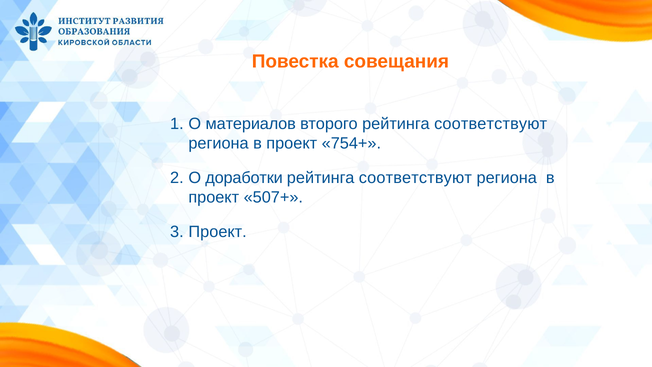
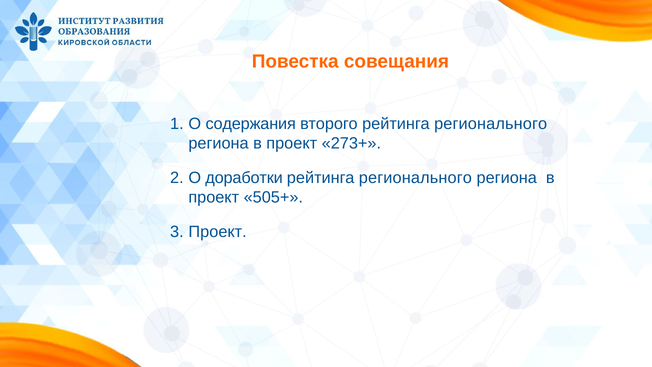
материалов: материалов -> содержания (251, 124)
второго рейтинга соответствуют: соответствуют -> регионального (491, 124)
754+: 754+ -> 273+ (351, 143)
соответствуют: соответствуют -> регионального (415, 178)
507+: 507+ -> 505+ (273, 197)
